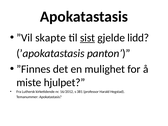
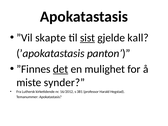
lidd: lidd -> kall (138, 38)
det underline: none -> present (61, 69)
hjulpet: hjulpet -> synder (64, 83)
